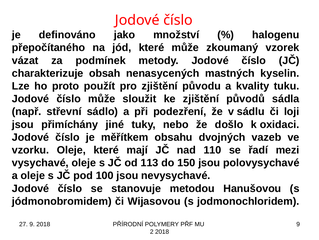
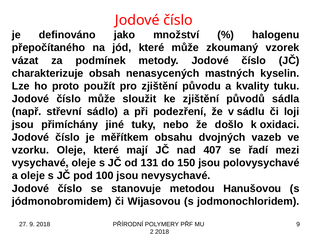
110: 110 -> 407 (212, 150)
113: 113 -> 131 (149, 162)
